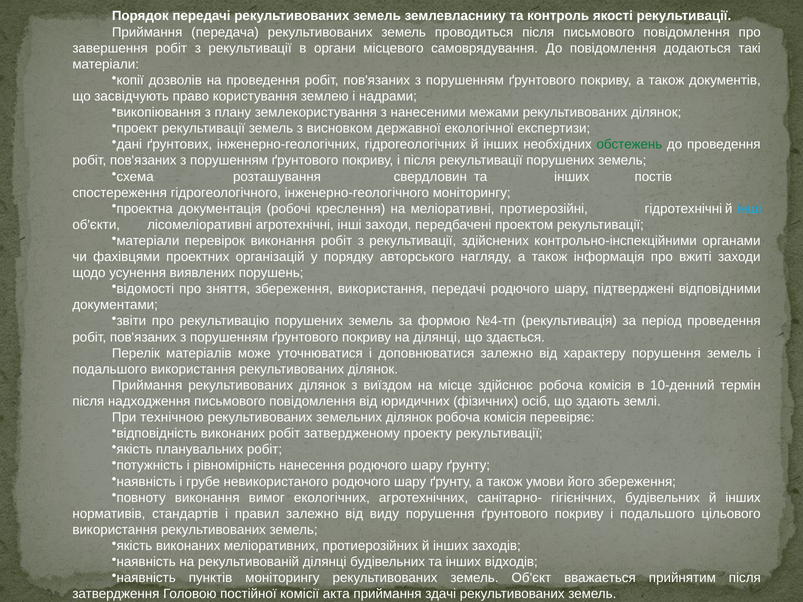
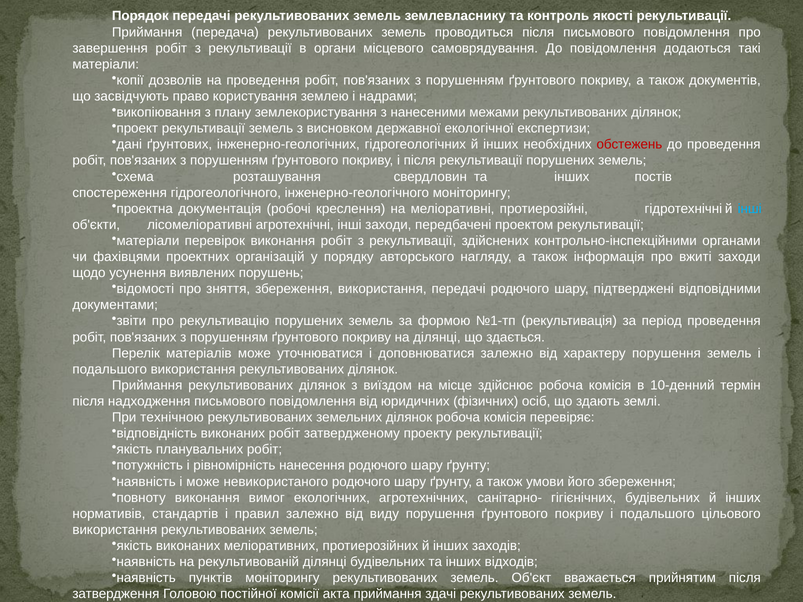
обстежень colour: green -> red (629, 145)
№4-тп: №4-тп -> №1-тп (496, 321)
і грубе: грубе -> може (203, 482)
